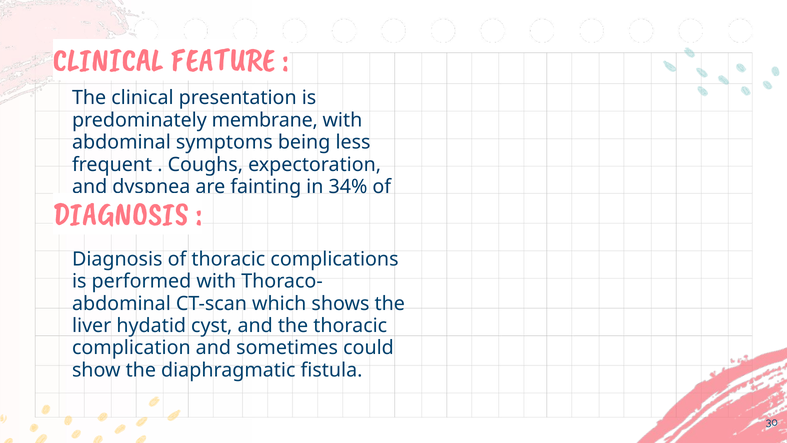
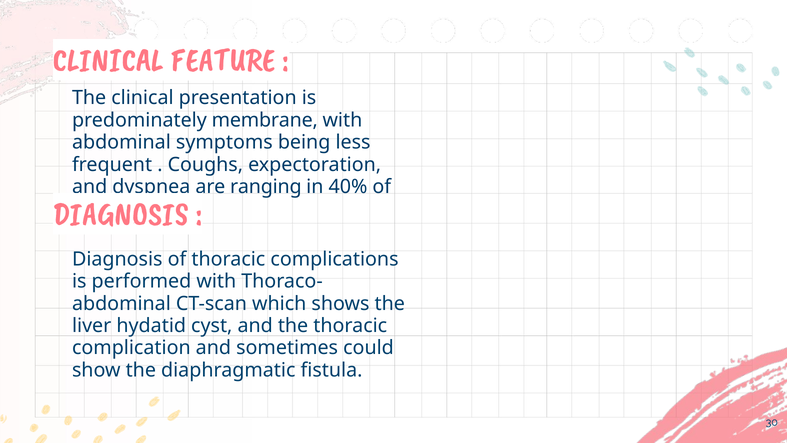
fainting: fainting -> ranging (266, 187)
34%: 34% -> 40% (348, 187)
